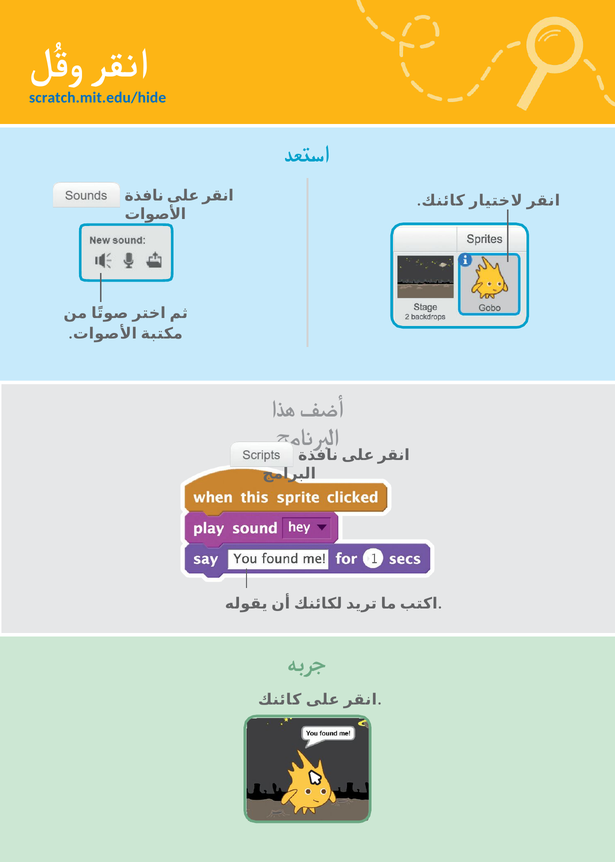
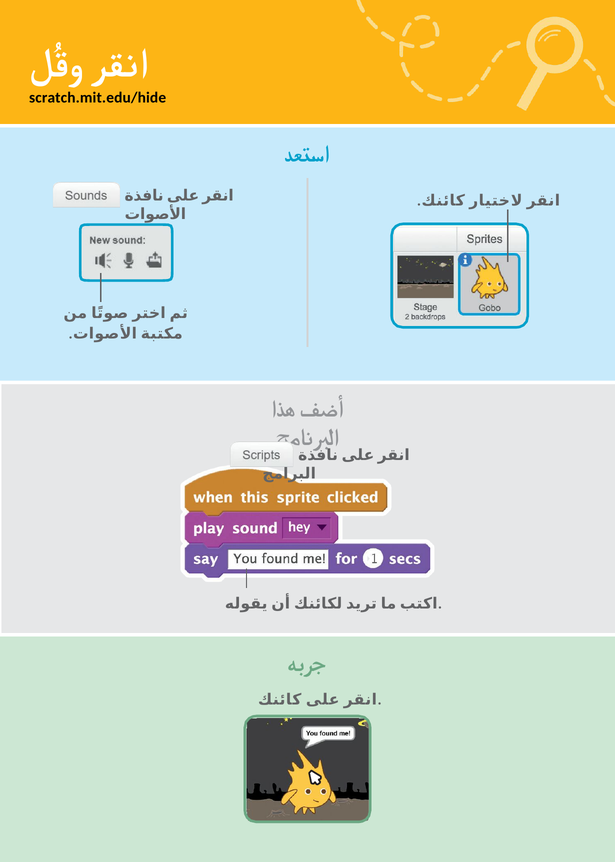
scratch.mit.edu/hide colour: blue -> black (98, 97)
